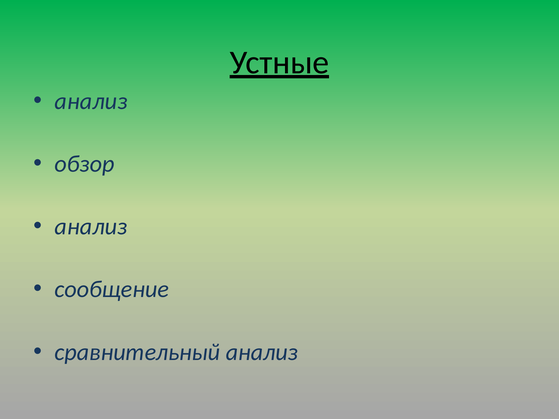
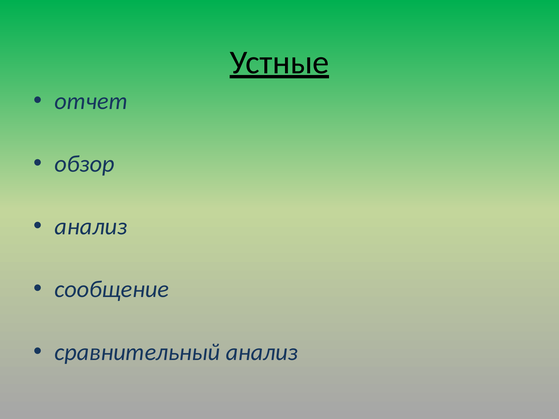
анализ: анализ -> отчет (91, 101)
